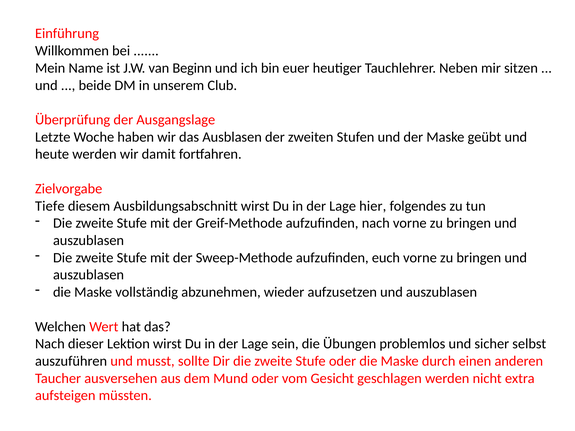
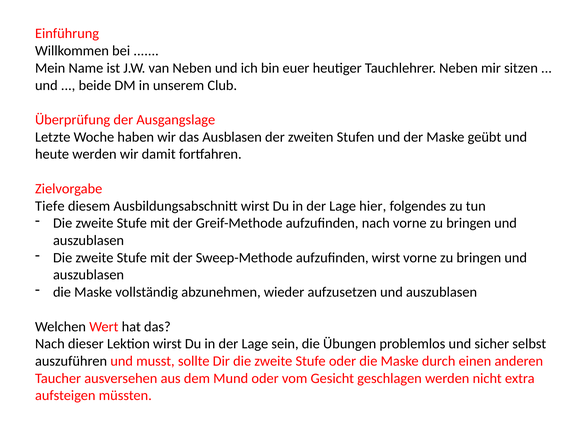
van Beginn: Beginn -> Neben (192, 68)
aufzufinden euch: euch -> wirst (386, 258)
